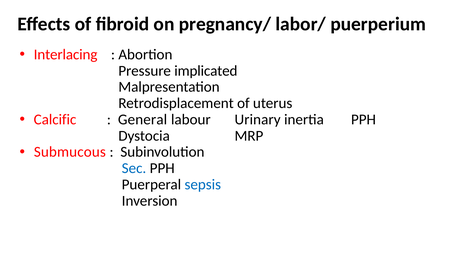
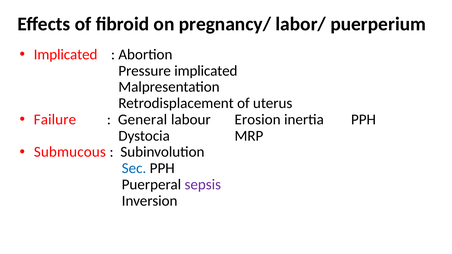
Interlacing: Interlacing -> Implicated (66, 55)
Calcific: Calcific -> Failure (55, 120)
Urinary: Urinary -> Erosion (258, 120)
sepsis colour: blue -> purple (203, 185)
